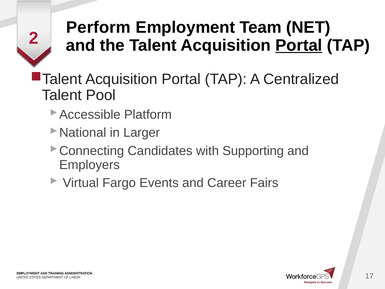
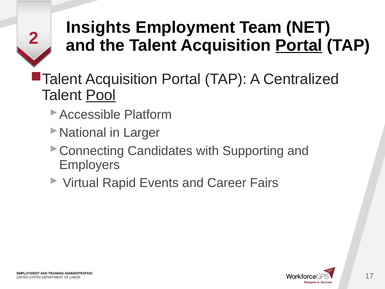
Perform: Perform -> Insights (98, 27)
Pool underline: none -> present (101, 95)
Fargo: Fargo -> Rapid (119, 183)
